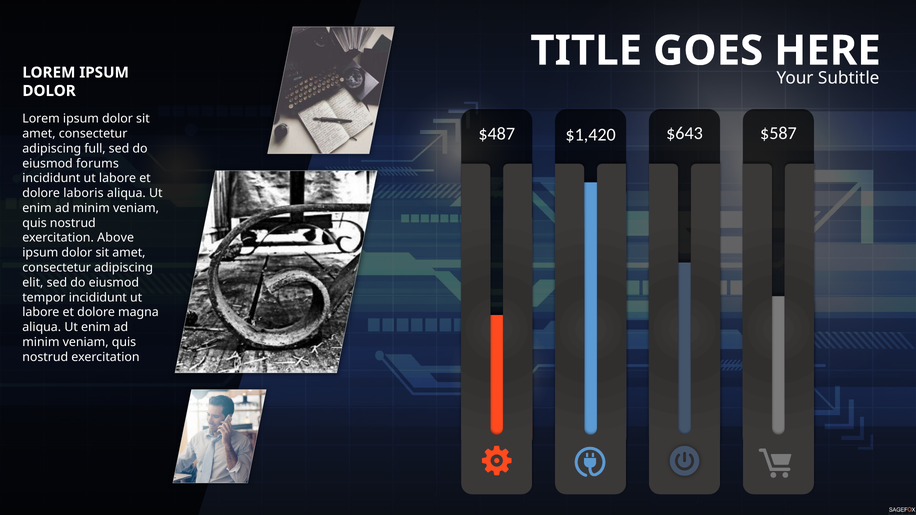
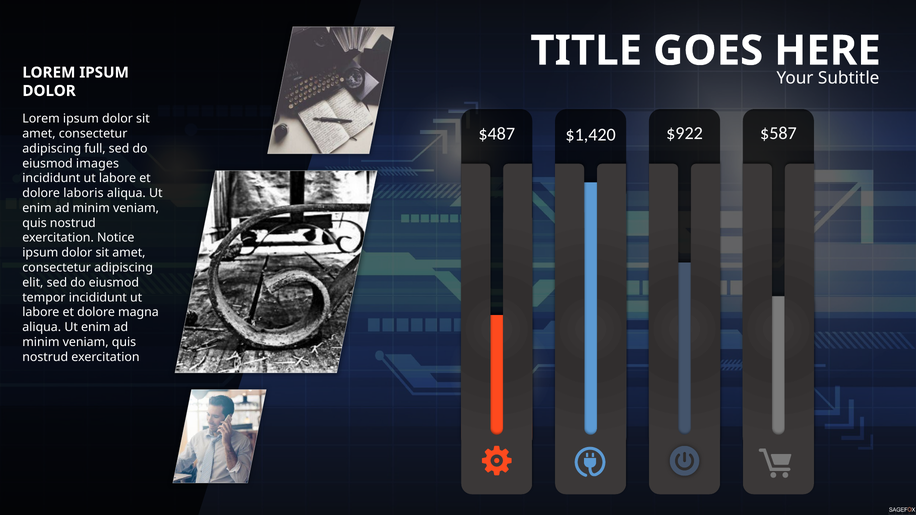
$643: $643 -> $922 (685, 133)
forums: forums -> images (97, 163)
Above: Above -> Notice (116, 238)
